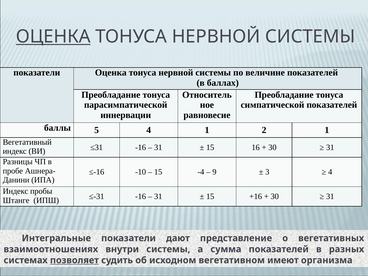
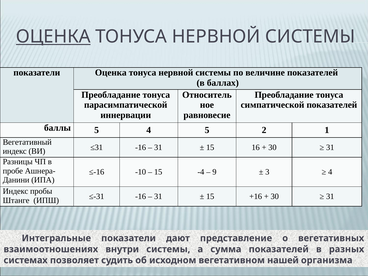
4 1: 1 -> 5 (207, 130)
позволяет underline: present -> none (74, 260)
имеют: имеют -> нашей (283, 260)
